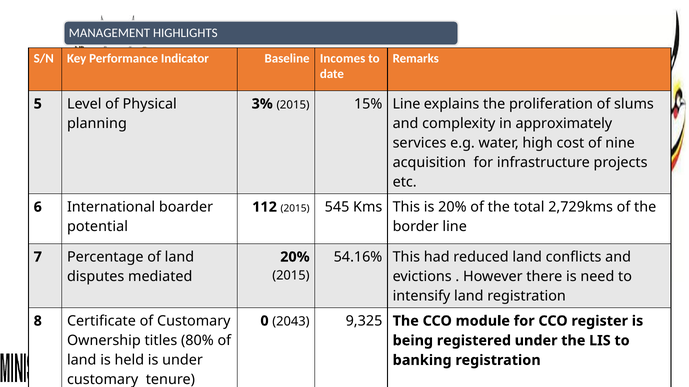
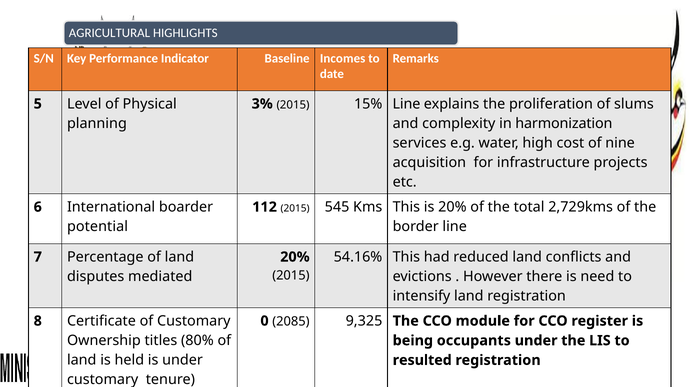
MANAGEMENT: MANAGEMENT -> AGRICULTURAL (109, 33)
approximately: approximately -> harmonization (564, 124)
2043: 2043 -> 2085 (291, 322)
registered: registered -> occupants (474, 341)
banking: banking -> resulted (422, 361)
